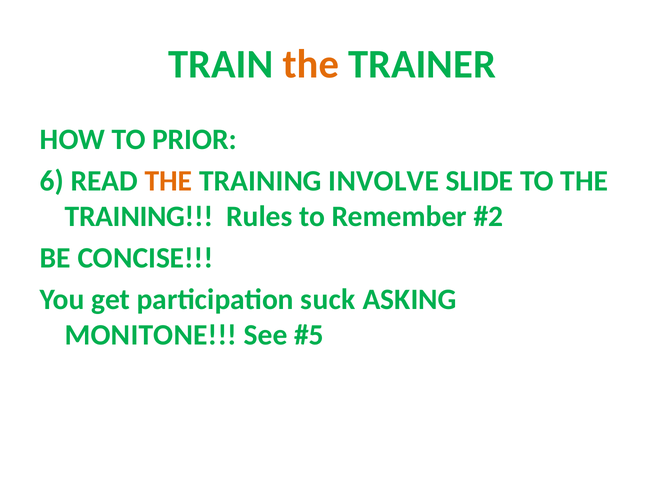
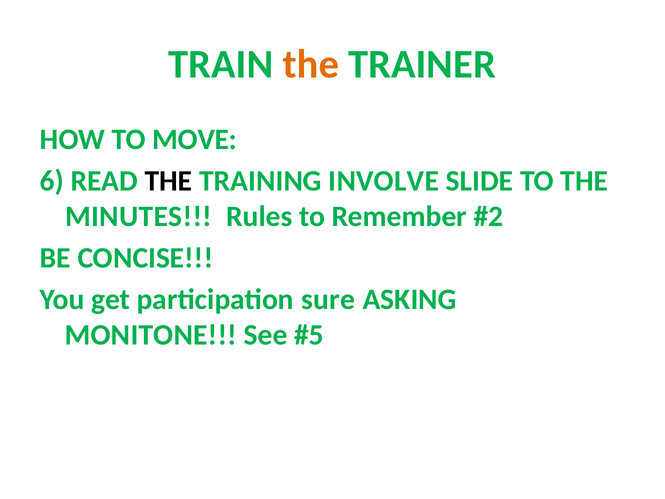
PRIOR: PRIOR -> MOVE (195, 140)
THE colour: orange -> black (169, 181)
TRAINING: TRAINING -> MINUTES (139, 216)
suck: suck -> sure (328, 299)
